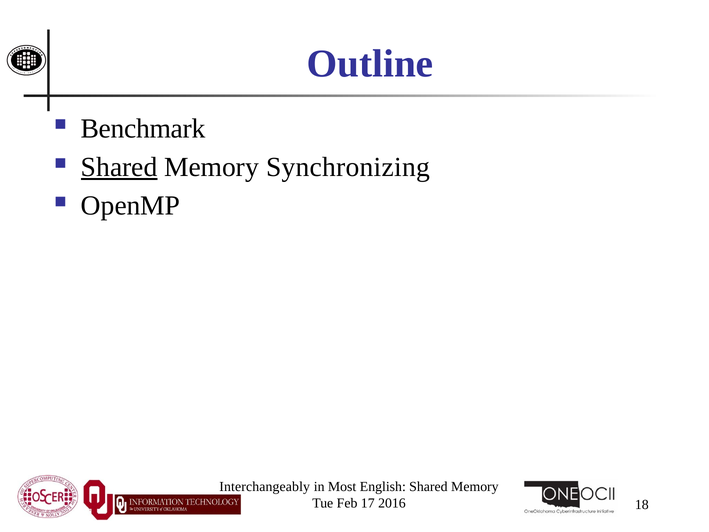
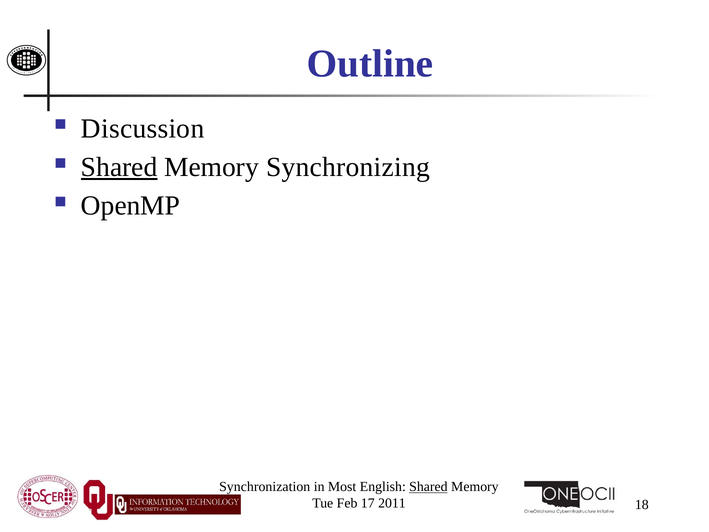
Benchmark: Benchmark -> Discussion (143, 128)
Interchangeably: Interchangeably -> Synchronization (265, 487)
Shared underline: none -> present (428, 487)
2016: 2016 -> 2011 (392, 503)
